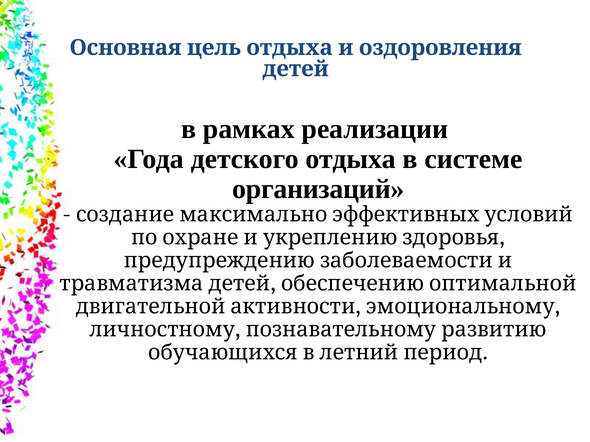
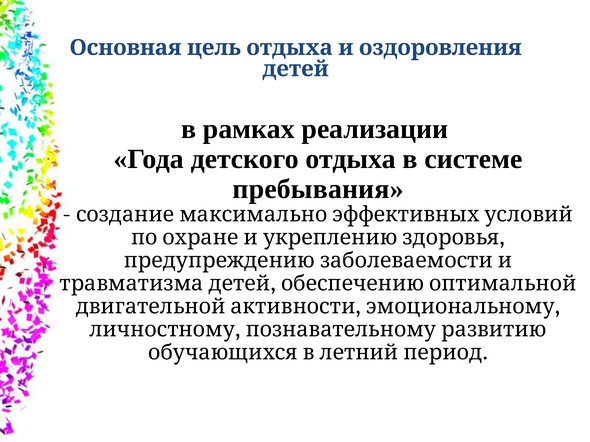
организаций: организаций -> пребывания (318, 189)
